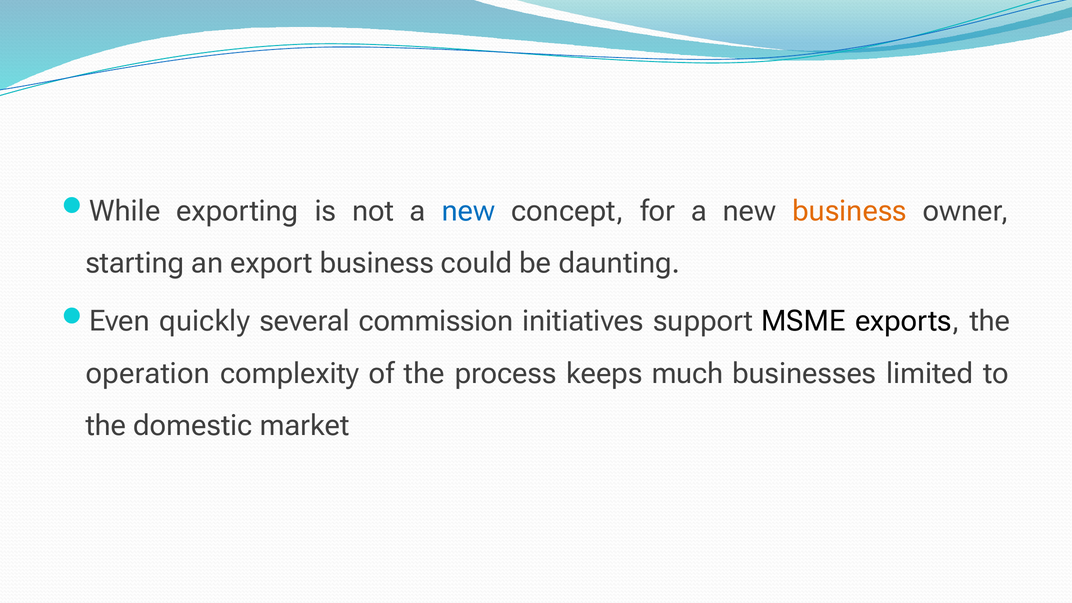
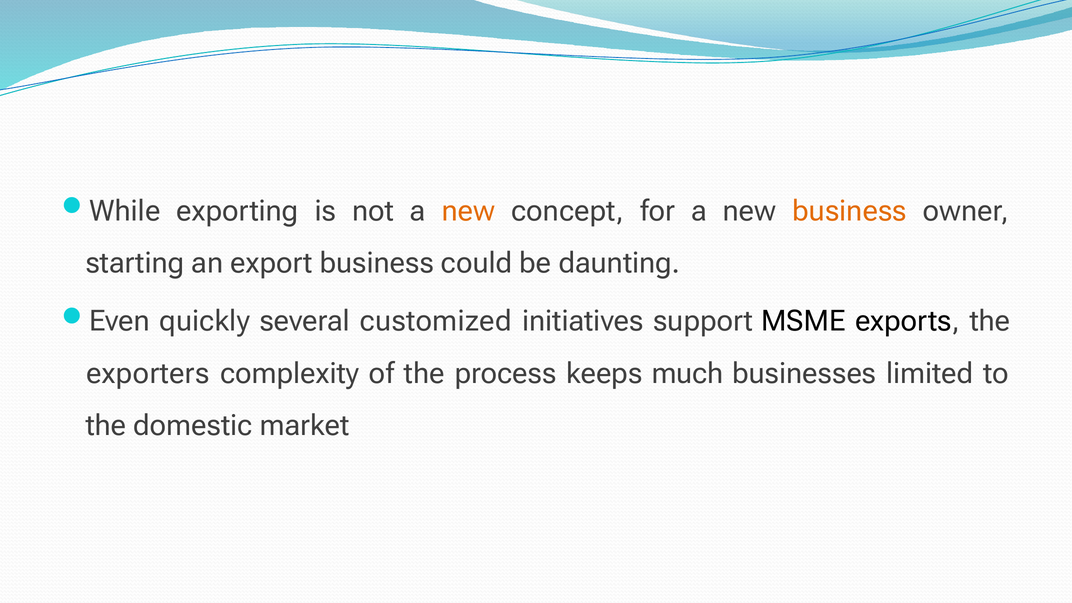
new colour: blue -> orange (469, 211)
commission: commission -> customized (436, 321)
operation: operation -> exporters (148, 373)
